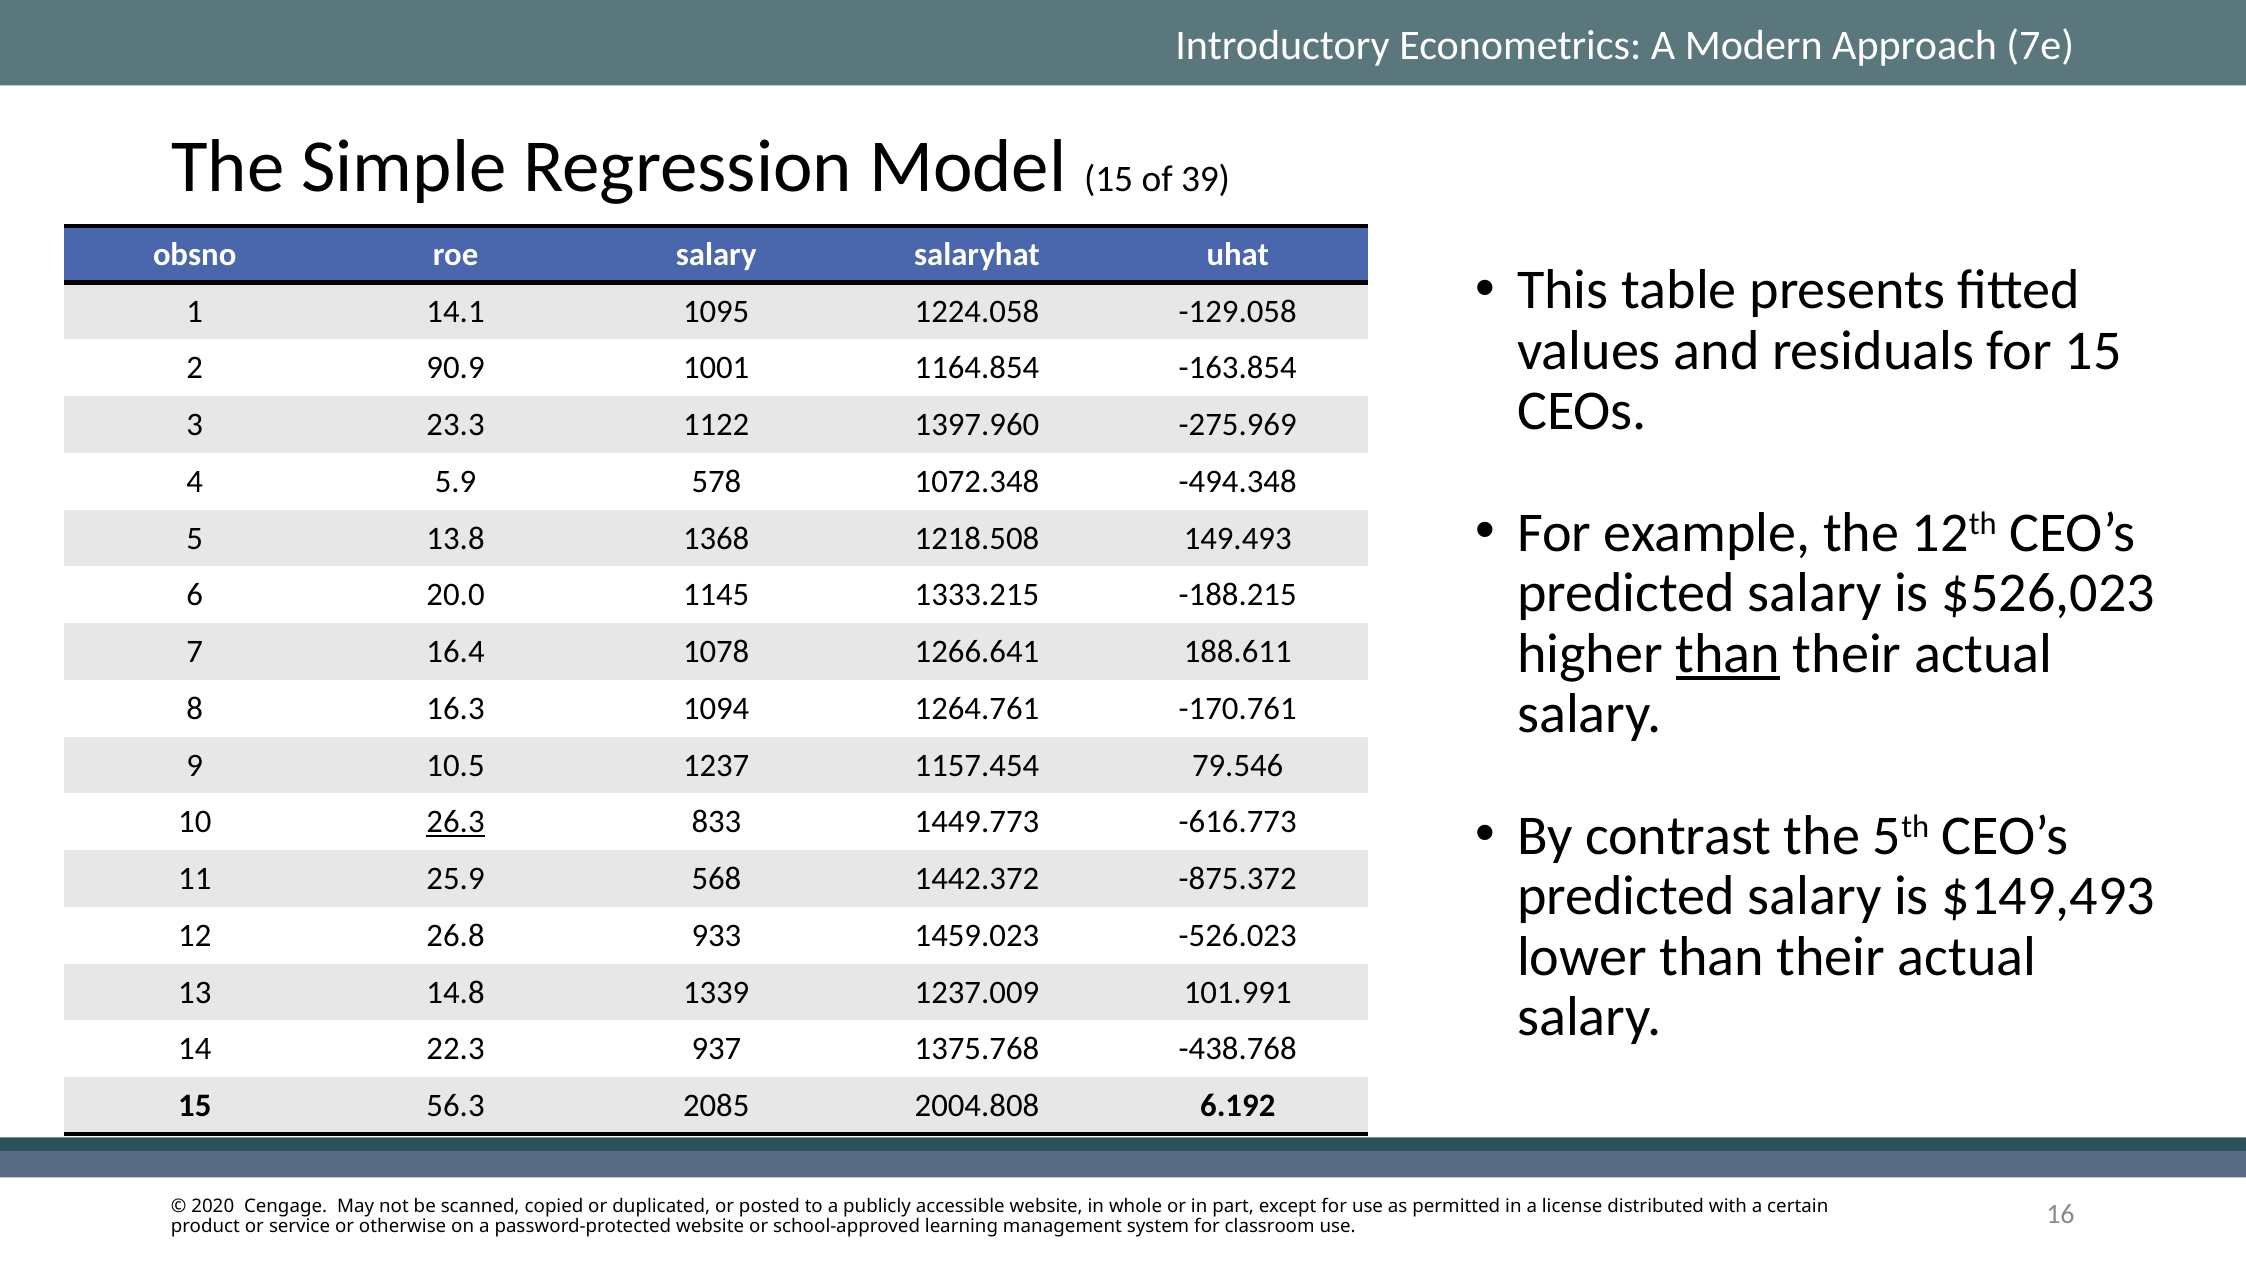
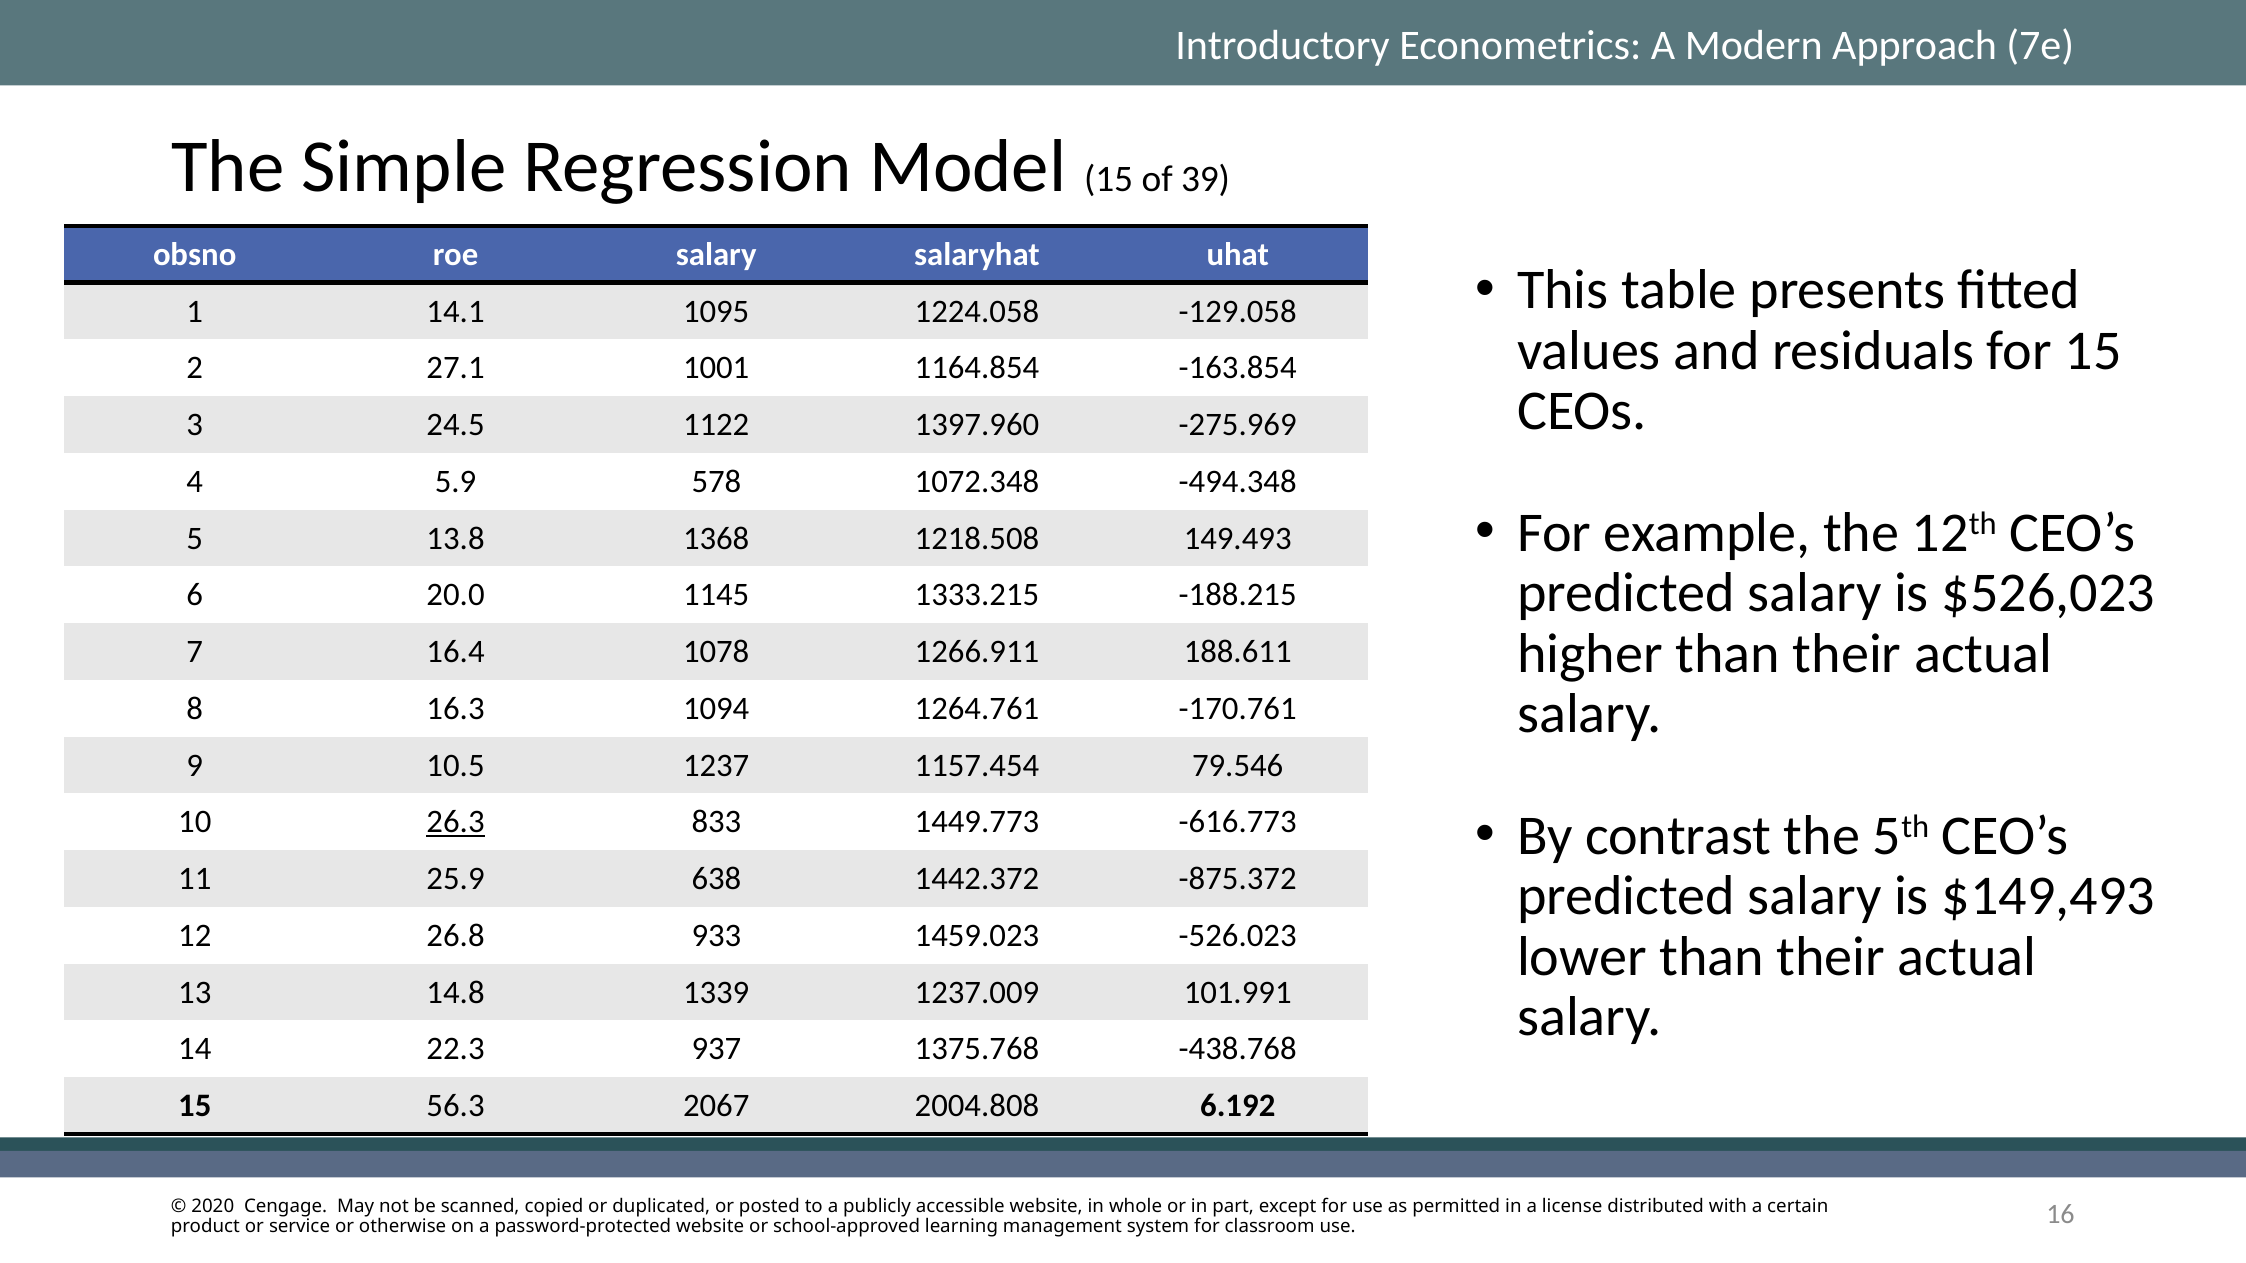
90.9: 90.9 -> 27.1 (456, 368)
23.3: 23.3 -> 24.5 (456, 425)
than underline: present -> none (1728, 654)
1266.641: 1266.641 -> 1266.911 (977, 652)
568: 568 -> 638 (716, 879)
2085: 2085 -> 2067 (716, 1106)
